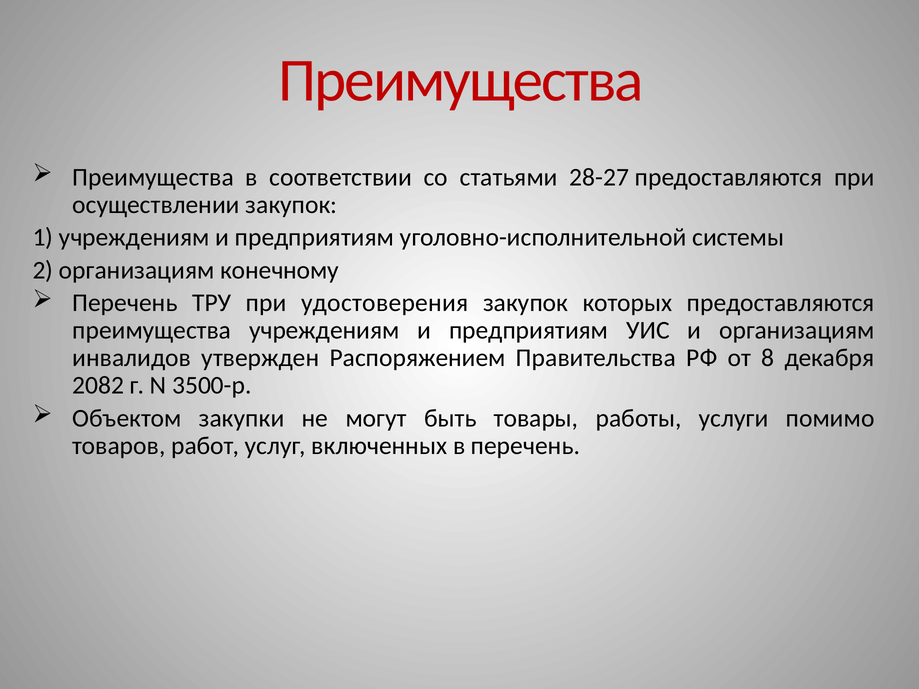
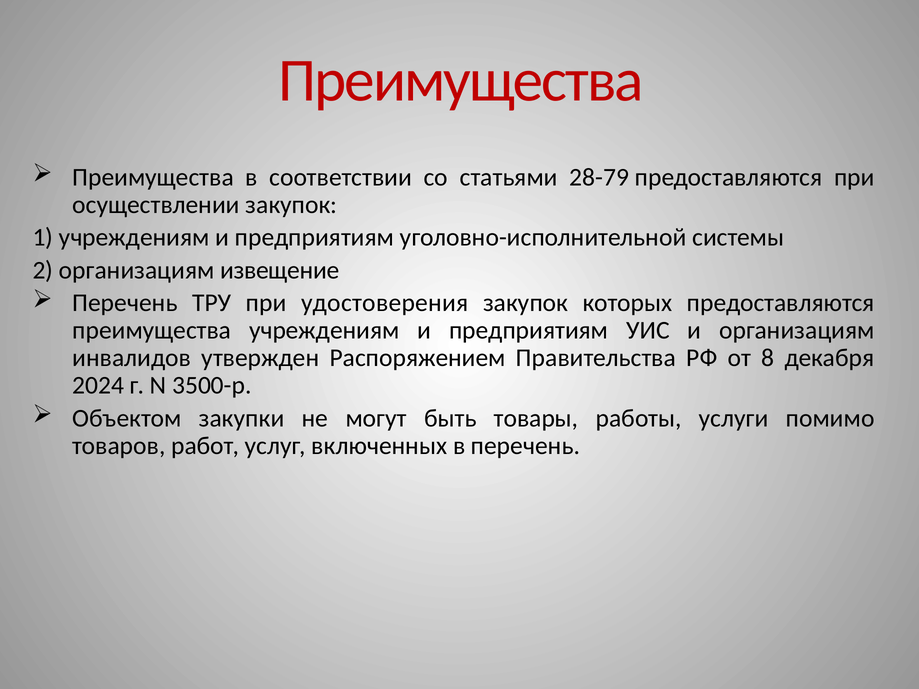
28-27: 28-27 -> 28-79 (599, 177)
конечному: конечному -> извещение (280, 270)
2082: 2082 -> 2024 (98, 386)
